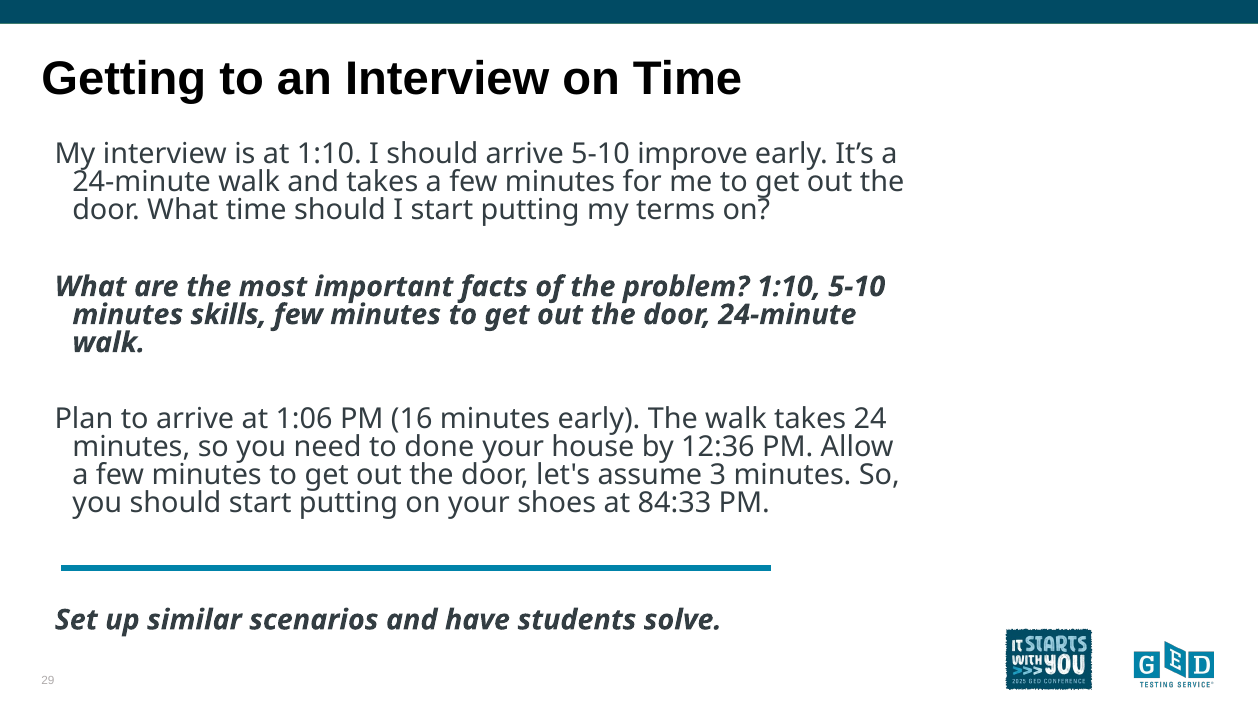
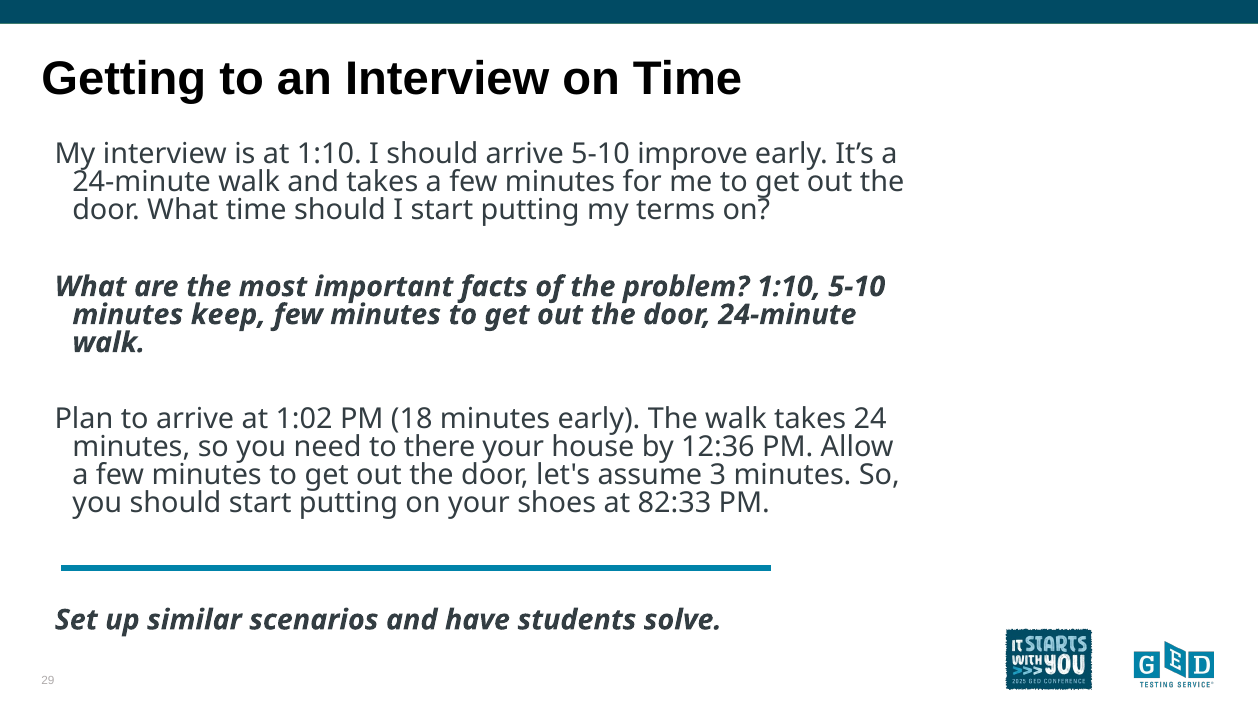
skills: skills -> keep (228, 315)
1:06: 1:06 -> 1:02 (304, 420)
16: 16 -> 18 (412, 420)
done: done -> there (440, 448)
84:33: 84:33 -> 82:33 (674, 504)
